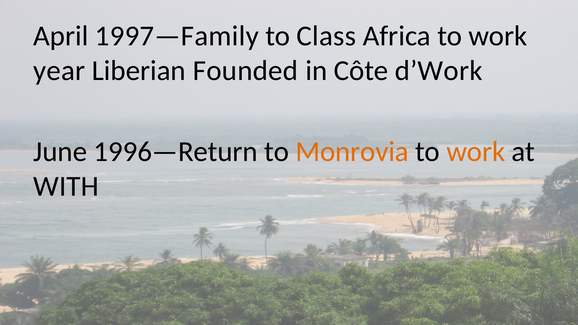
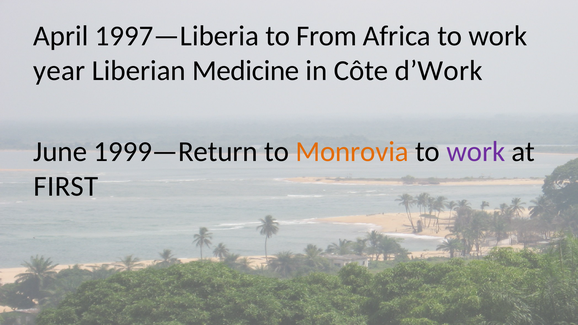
1997—Family: 1997—Family -> 1997—Liberia (177, 36)
Class: Class -> From (327, 36)
Founded: Founded -> Medicine (246, 71)
1996—Return: 1996—Return -> 1999—Return (176, 152)
work colour: orange -> purple (476, 152)
WITH: WITH -> FIRST (66, 186)
